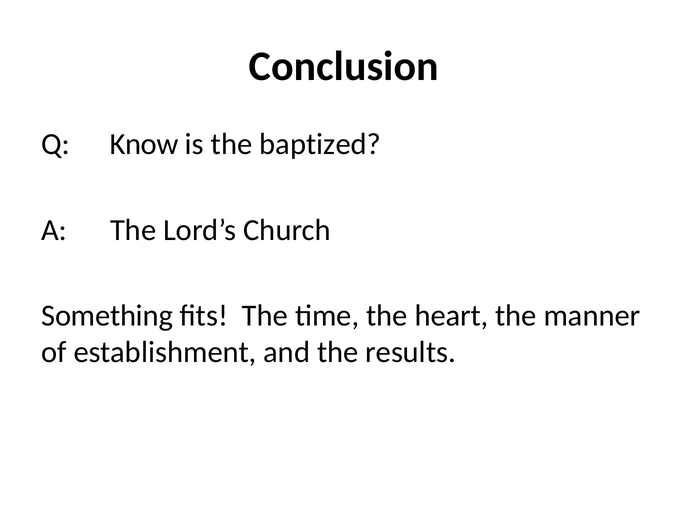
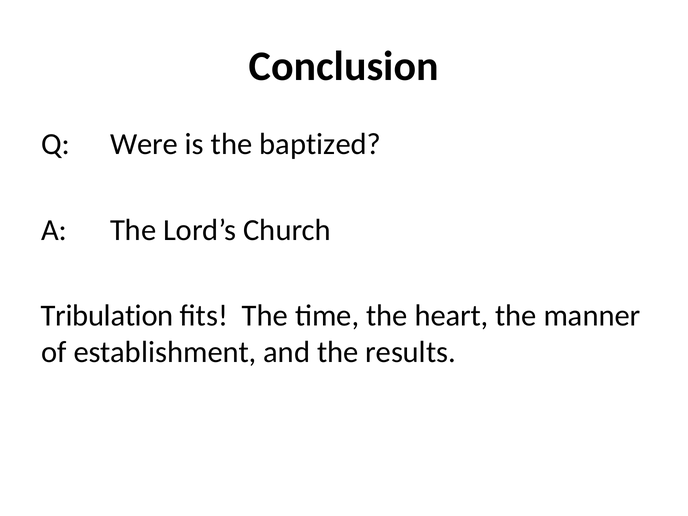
Know: Know -> Were (144, 144)
Something: Something -> Tribulation (107, 316)
